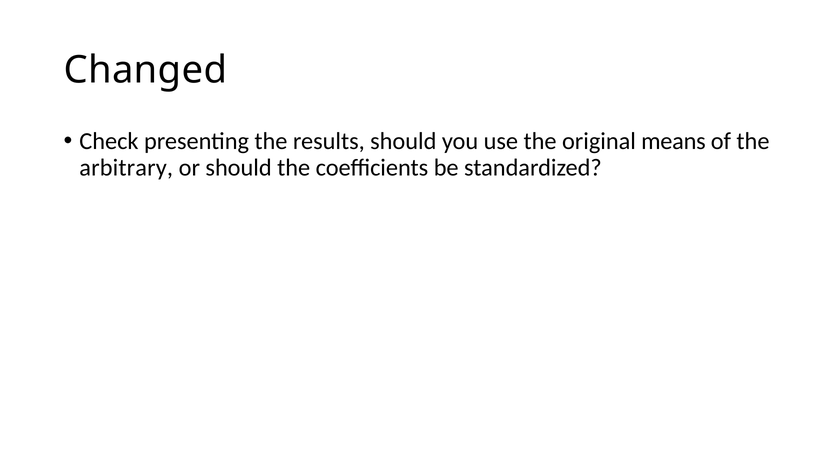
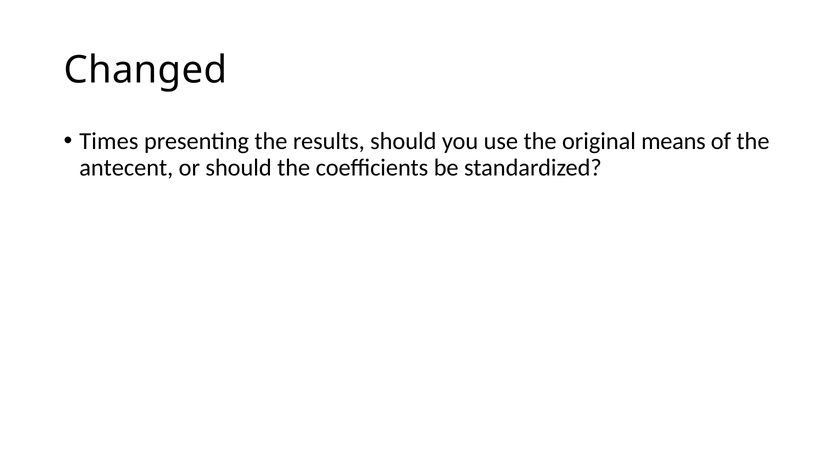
Check: Check -> Times (109, 141)
arbitrary: arbitrary -> antecent (126, 167)
